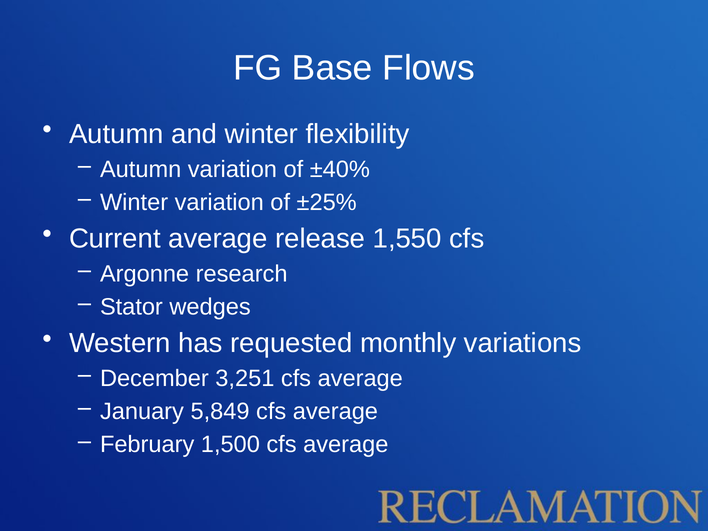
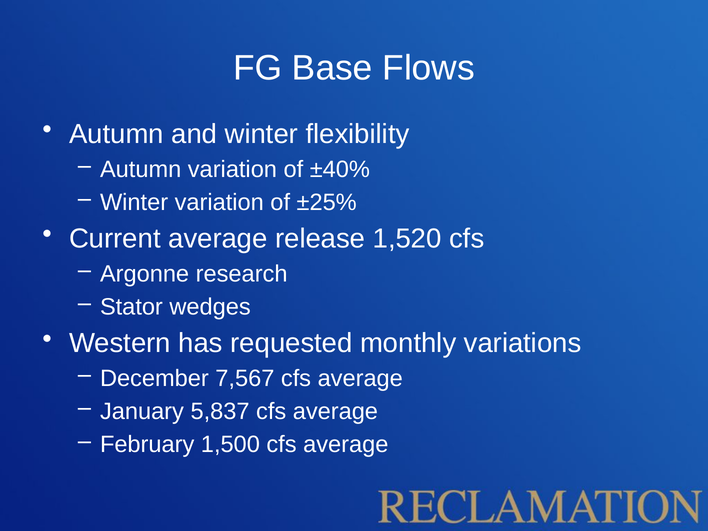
1,550: 1,550 -> 1,520 (407, 239)
3,251: 3,251 -> 7,567 (245, 379)
5,849: 5,849 -> 5,837 (220, 412)
